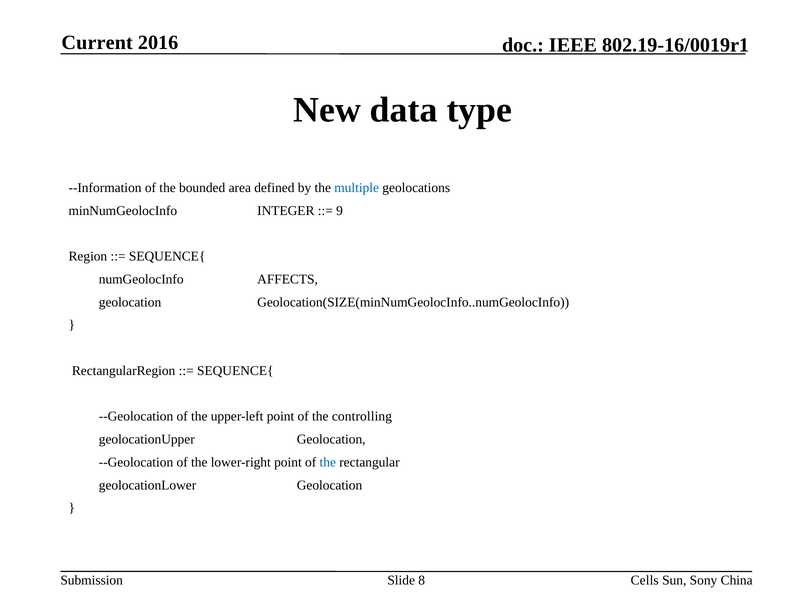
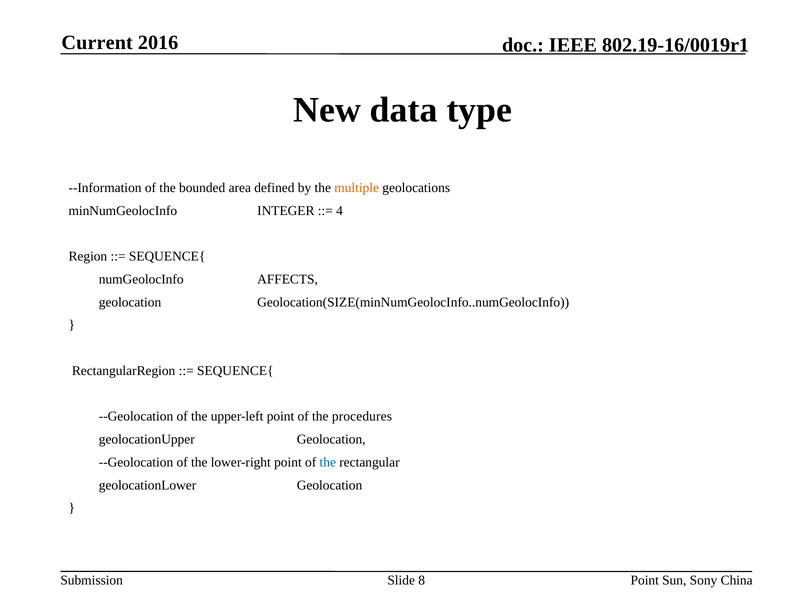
multiple colour: blue -> orange (357, 188)
9: 9 -> 4 (340, 211)
controlling: controlling -> procedures (362, 416)
Cells: Cells -> Point (645, 580)
